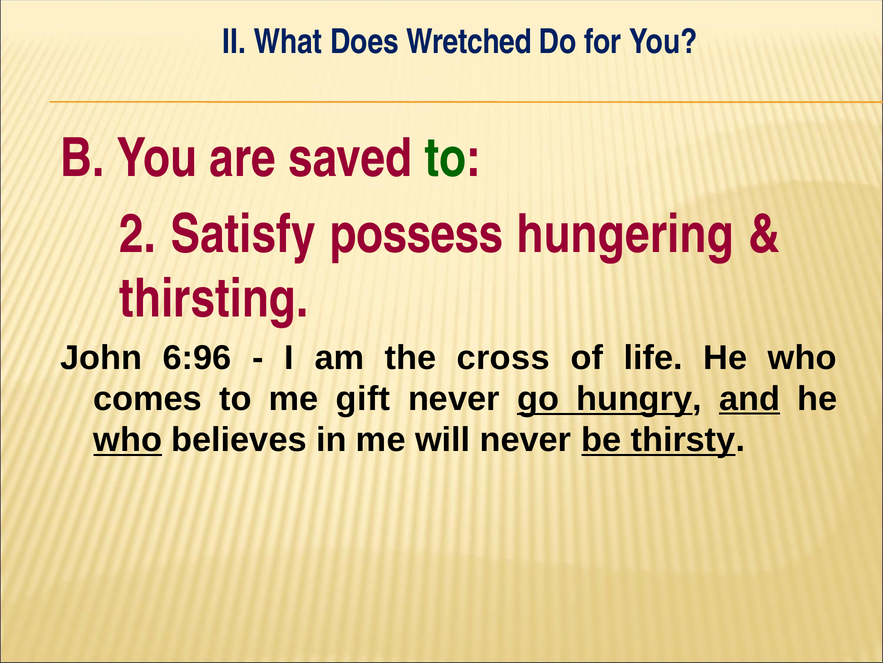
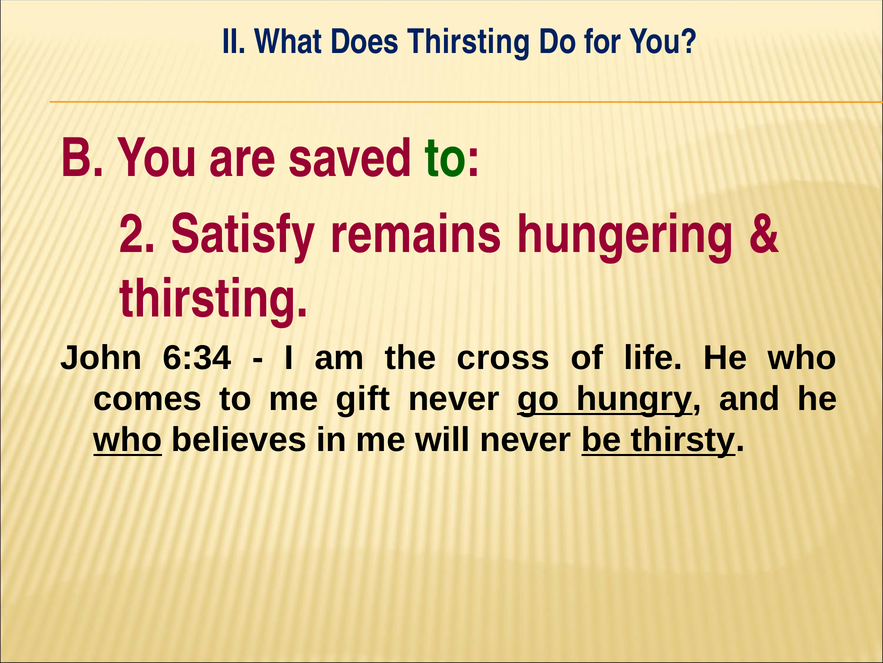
Does Wretched: Wretched -> Thirsting (469, 42)
possess: possess -> remains (416, 234)
6:96: 6:96 -> 6:34 (197, 357)
and underline: present -> none (750, 398)
